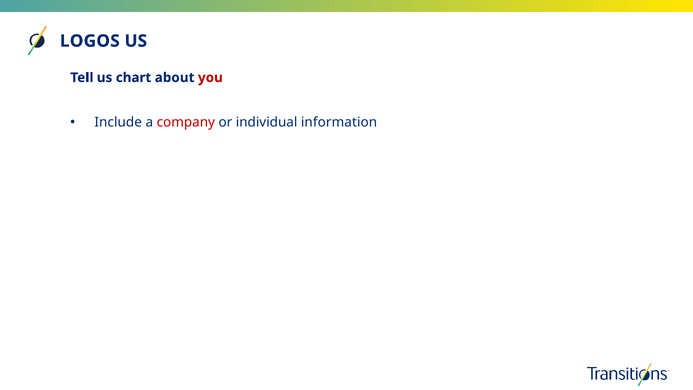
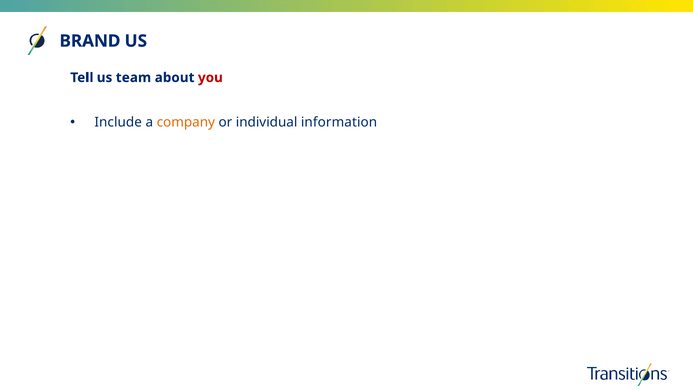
LOGOS: LOGOS -> BRAND (90, 41)
chart: chart -> team (133, 78)
company colour: red -> orange (186, 122)
